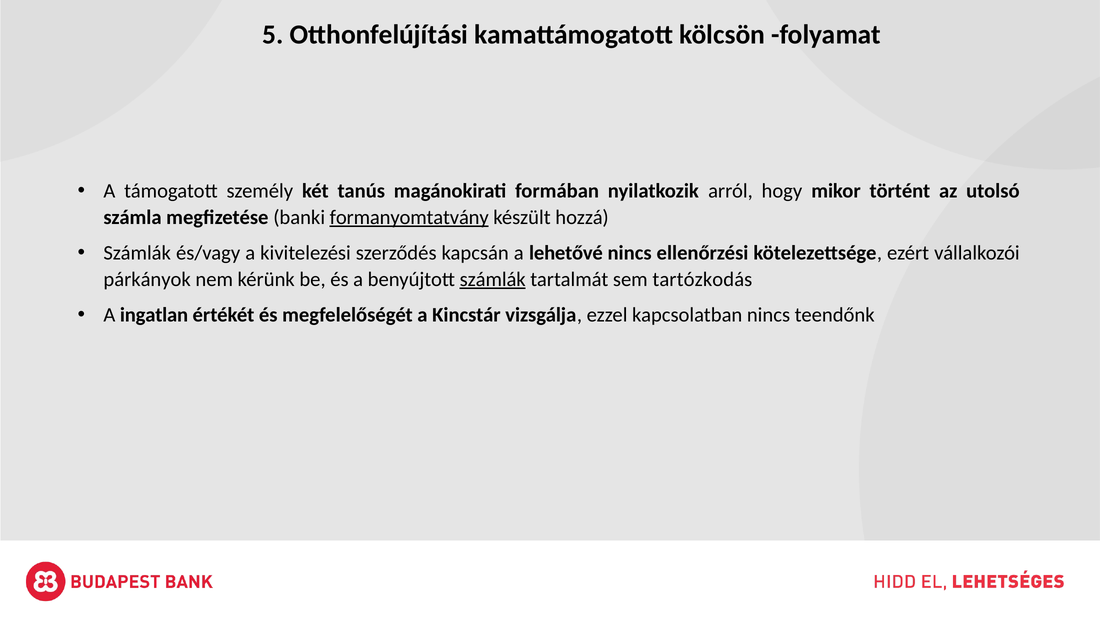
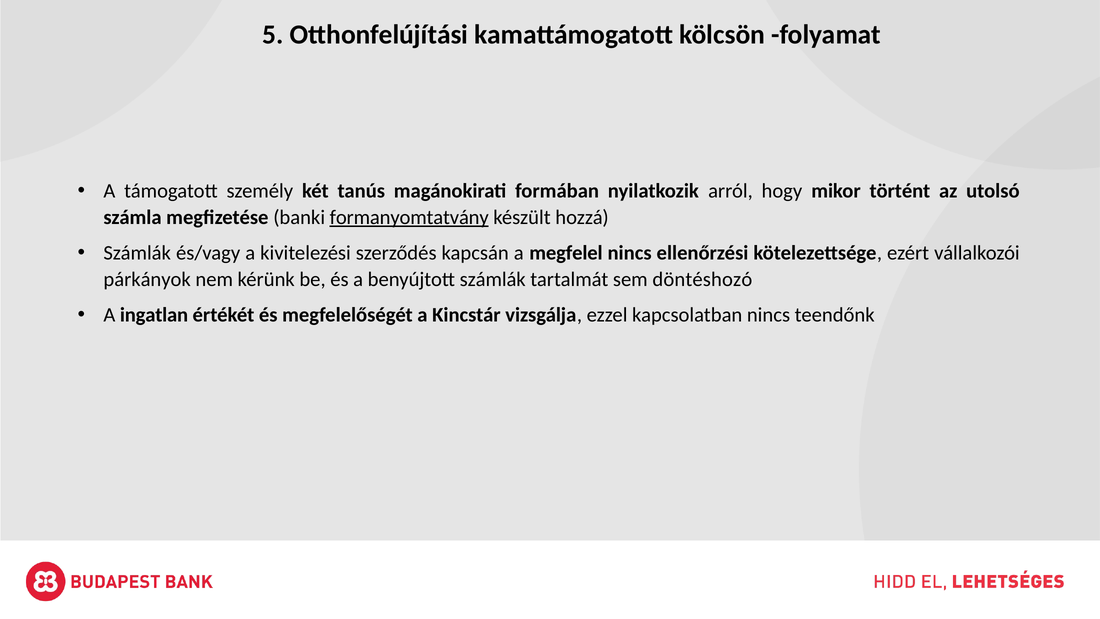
lehetővé: lehetővé -> megfelel (566, 253)
számlák underline: present -> none (493, 279)
tartózkodás: tartózkodás -> döntéshozó (702, 279)
